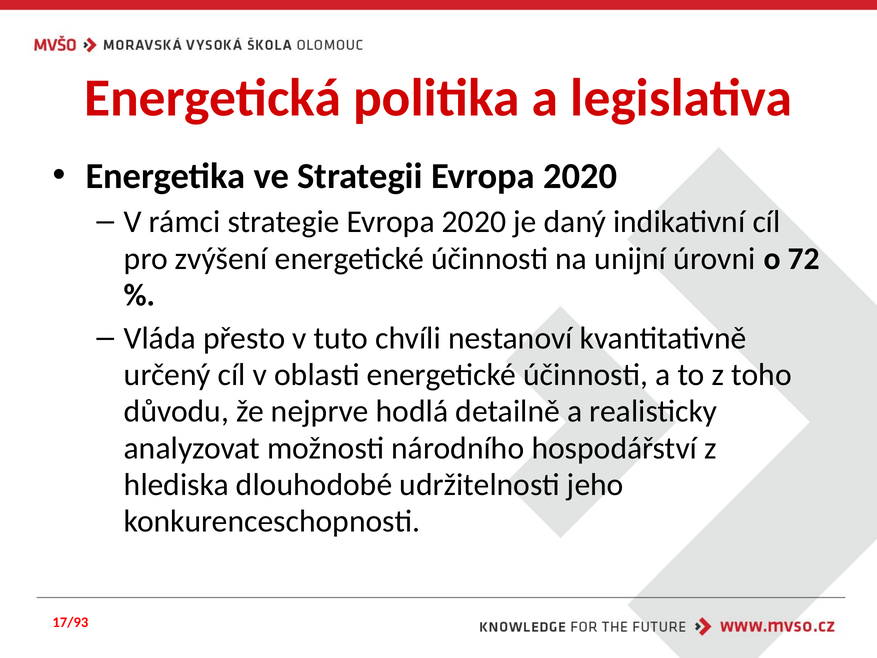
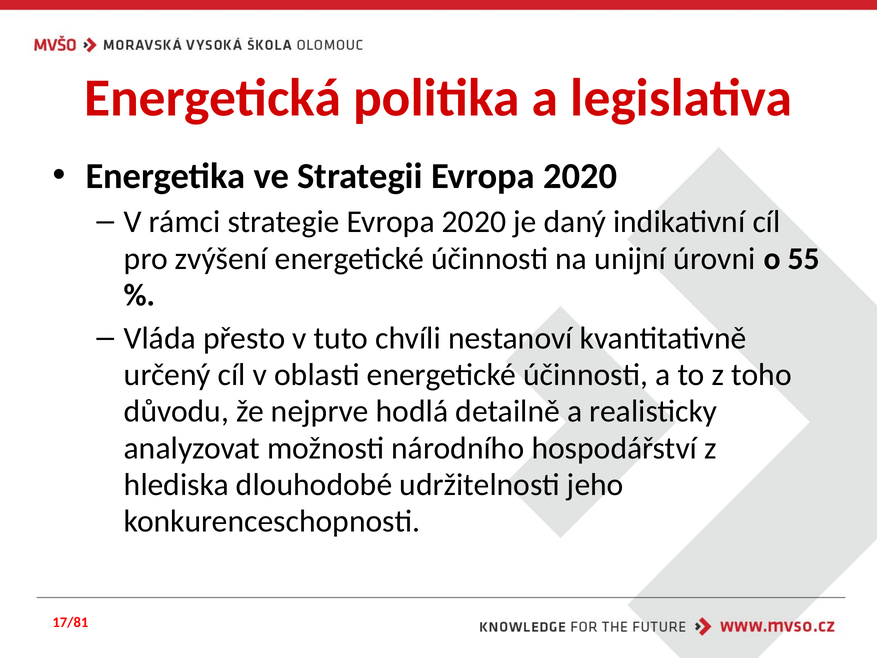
72: 72 -> 55 (804, 259)
17/93: 17/93 -> 17/81 (70, 622)
